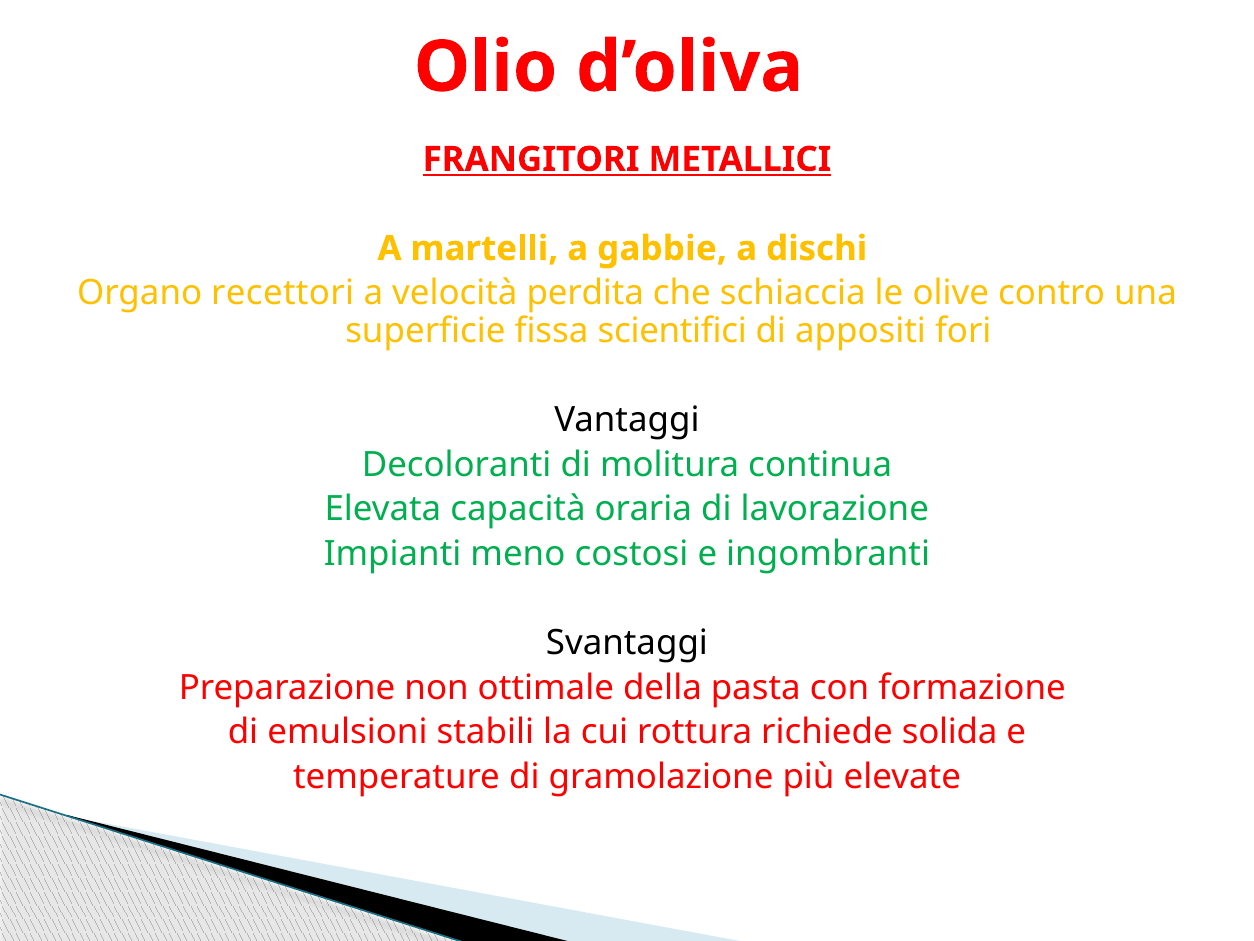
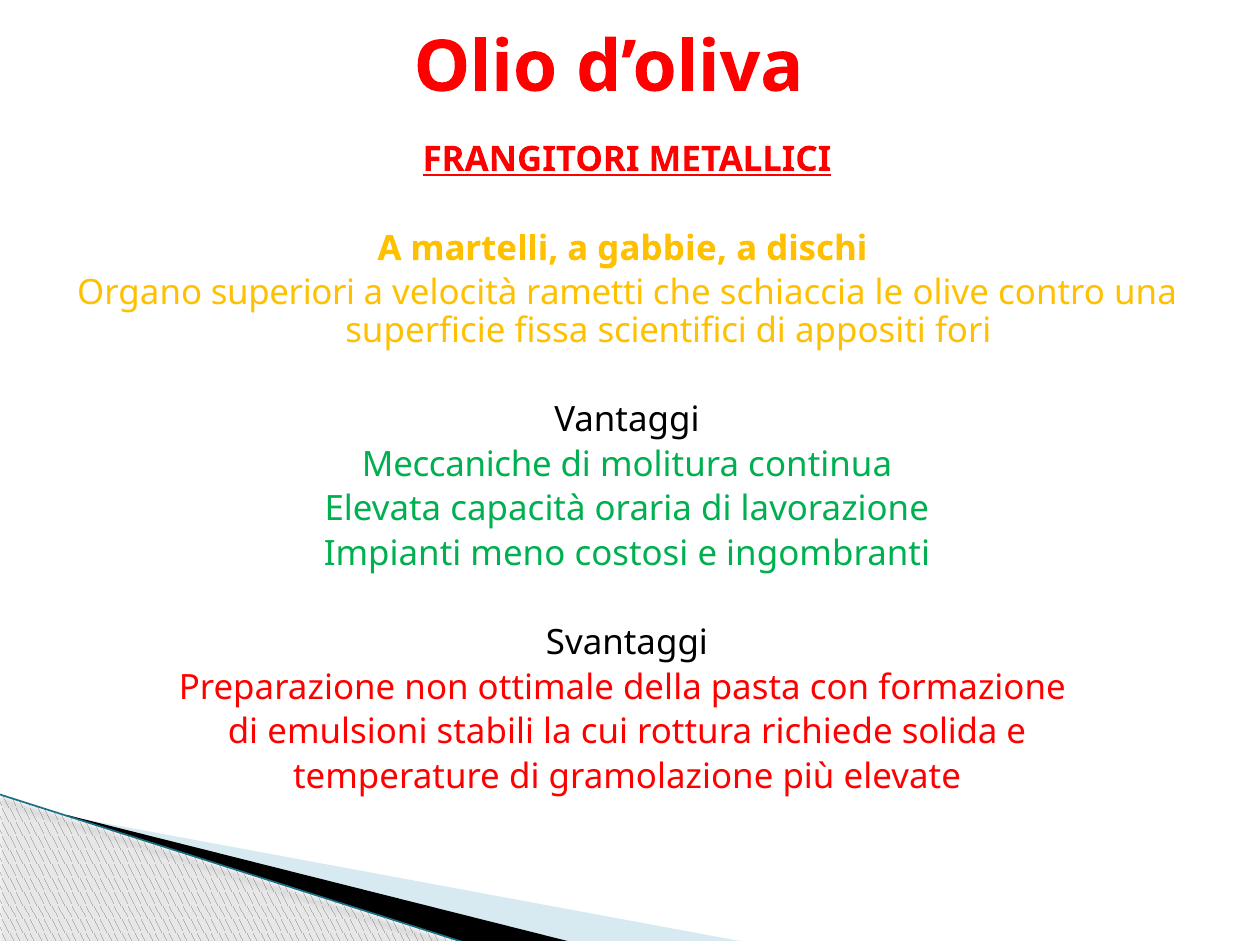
recettori: recettori -> superiori (283, 293)
perdita: perdita -> rametti (585, 293)
Decoloranti: Decoloranti -> Meccaniche (457, 464)
